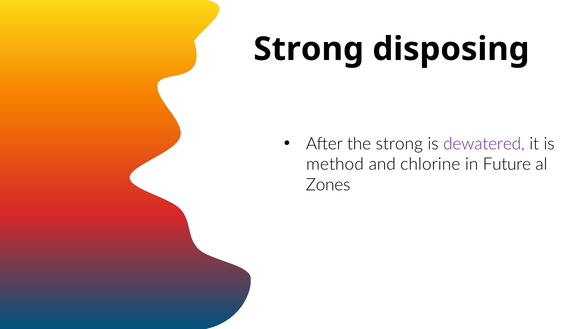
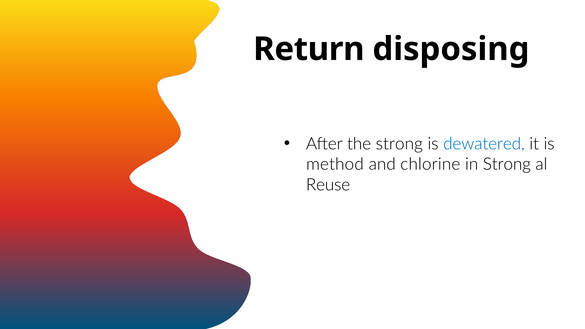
Strong: Strong -> Return (309, 49)
dewatered colour: purple -> blue (484, 144)
in Future: Future -> Strong (507, 164)
Zones: Zones -> Reuse (328, 185)
